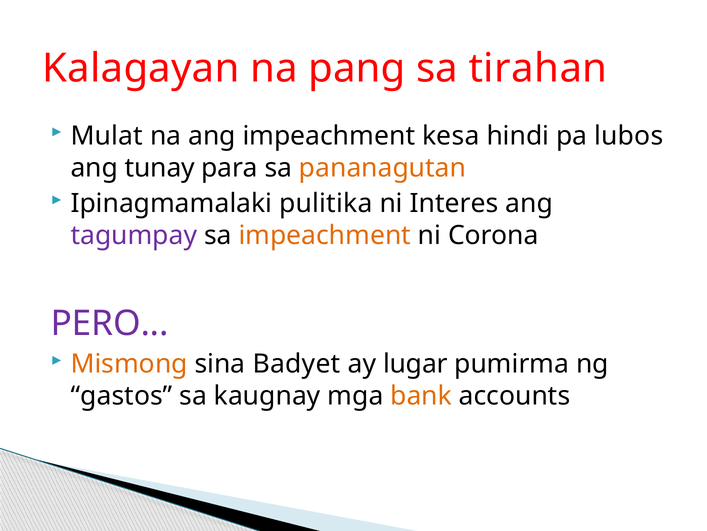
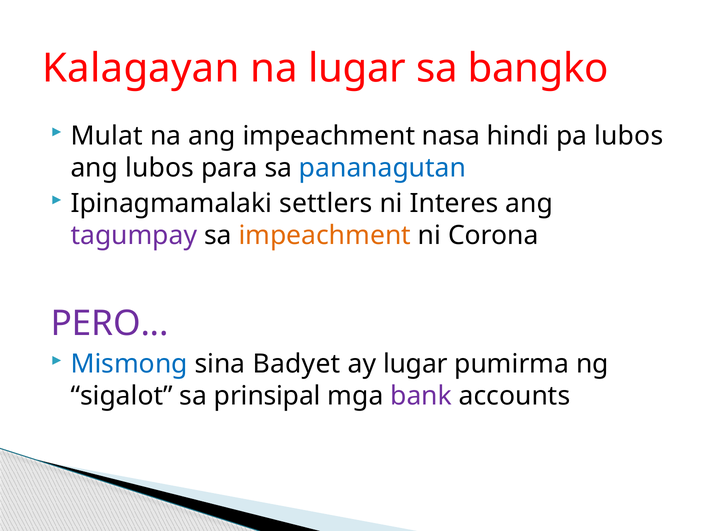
na pang: pang -> lugar (357, 68)
tirahan: tirahan -> bangko (538, 68)
kesa: kesa -> nasa (451, 136)
ang tunay: tunay -> lubos (160, 168)
pananagutan colour: orange -> blue (383, 168)
pulitika: pulitika -> settlers (326, 203)
Mismong colour: orange -> blue (129, 364)
gastos: gastos -> sigalot (122, 396)
kaugnay: kaugnay -> prinsipal (267, 396)
bank colour: orange -> purple (421, 396)
